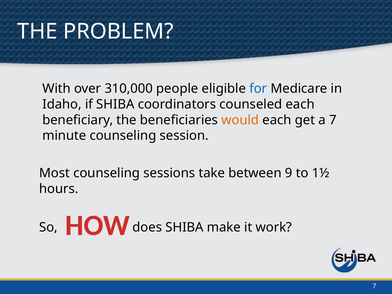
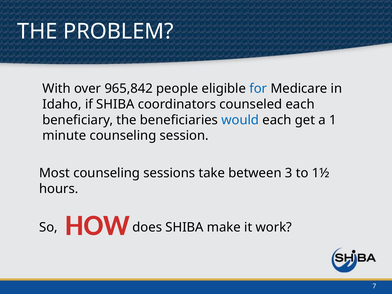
310,000: 310,000 -> 965,842 (129, 89)
would colour: orange -> blue (240, 120)
a 7: 7 -> 1 (333, 120)
9: 9 -> 3 (289, 173)
